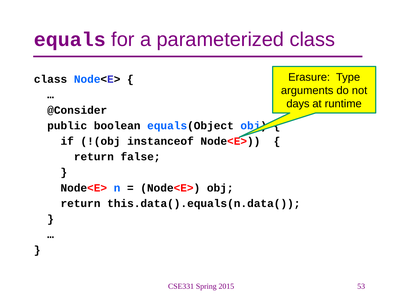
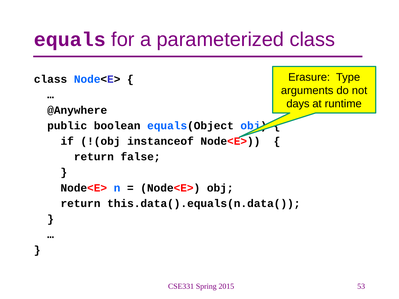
@Consider: @Consider -> @Anywhere (77, 110)
